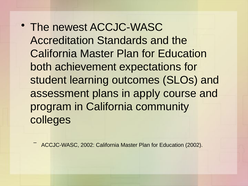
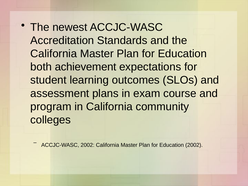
apply: apply -> exam (147, 93)
